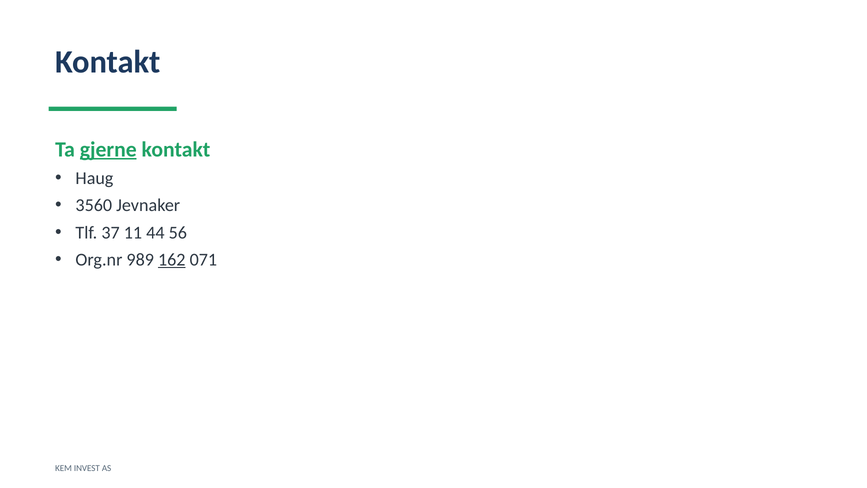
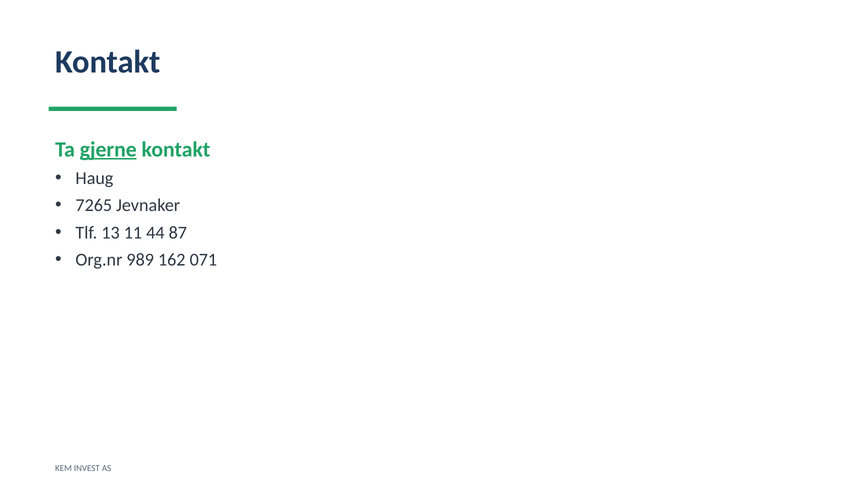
3560: 3560 -> 7265 (94, 205)
37: 37 -> 13 (111, 233)
56: 56 -> 87 (178, 233)
162 underline: present -> none (172, 260)
